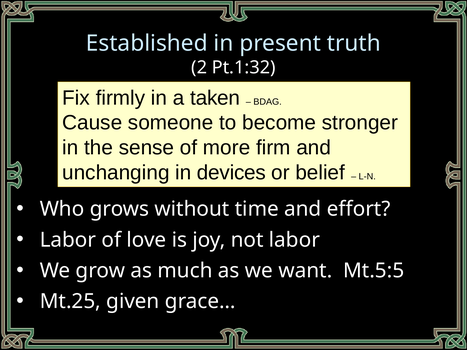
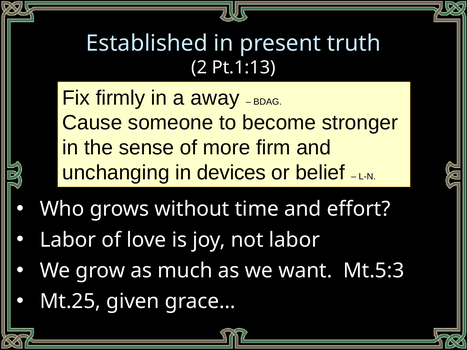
Pt.1:32: Pt.1:32 -> Pt.1:13 (244, 67)
taken: taken -> away (215, 98)
Mt.5:5: Mt.5:5 -> Mt.5:3 (374, 271)
